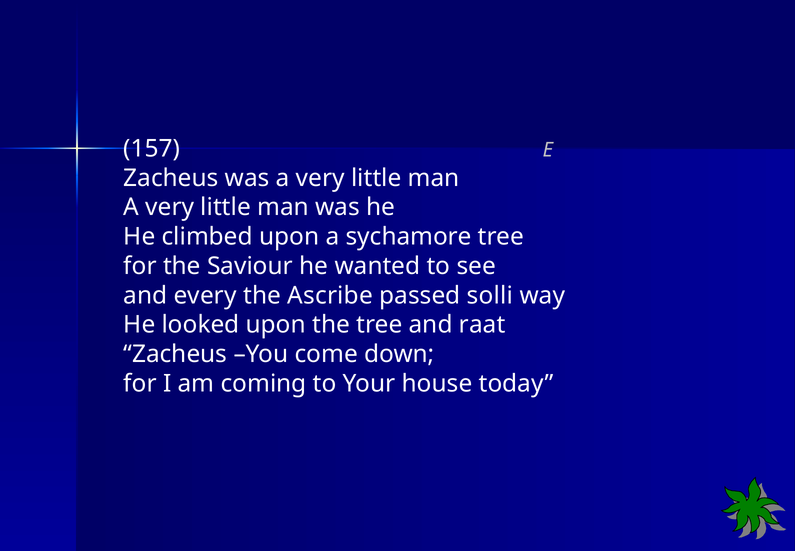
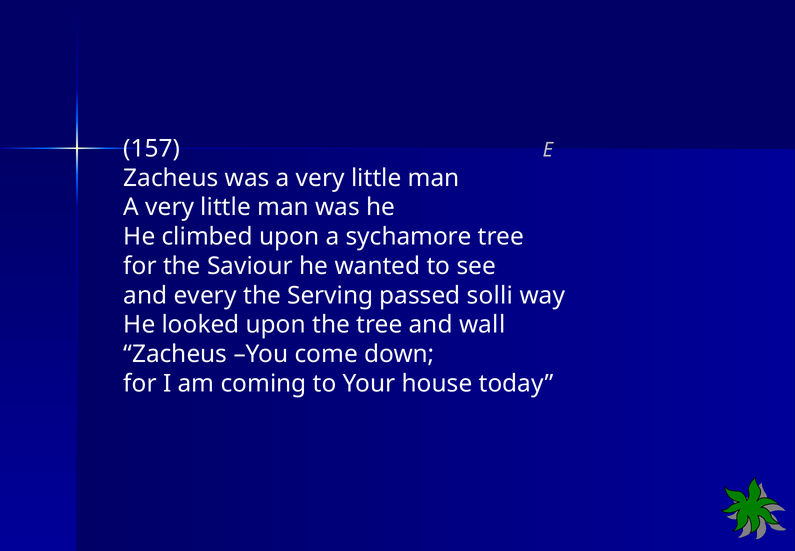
Ascribe: Ascribe -> Serving (330, 295)
raat: raat -> wall (482, 325)
